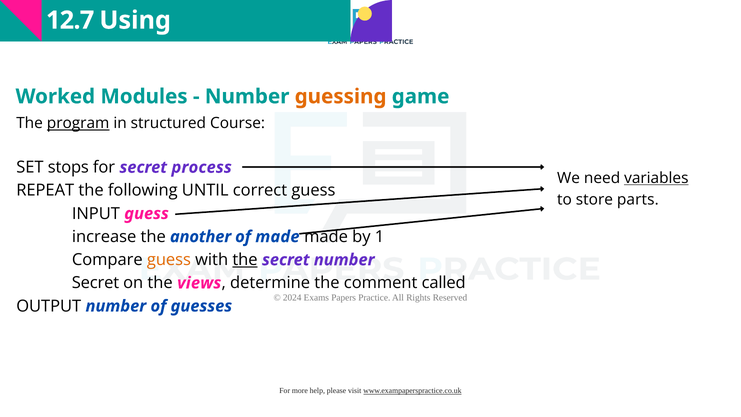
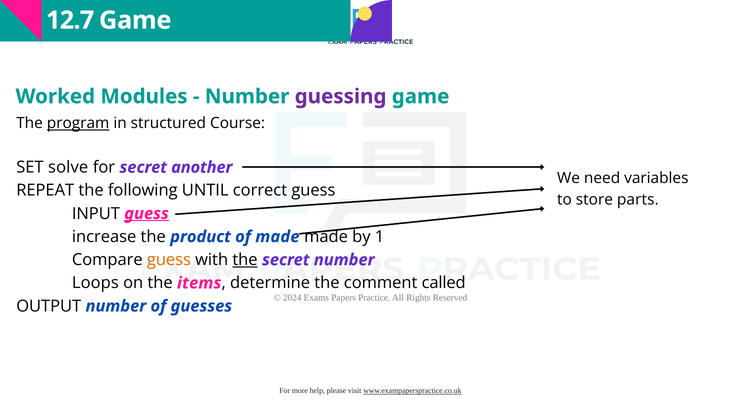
12.7 Using: Using -> Game (135, 20)
guessing colour: orange -> purple (341, 96)
stops: stops -> solve (68, 167)
process: process -> another (202, 167)
variables underline: present -> none (656, 178)
guess underline: none -> present (147, 213)
another: another -> product (201, 237)
Secret: Secret -> Loops (95, 283)
views: views -> items (199, 283)
